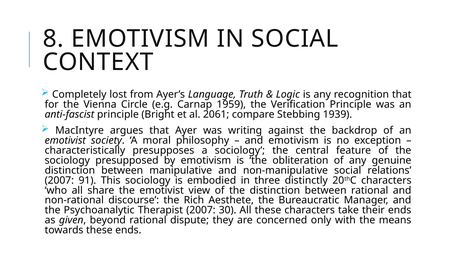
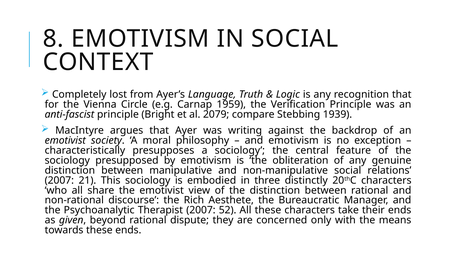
2061: 2061 -> 2079 (216, 114)
91: 91 -> 21 (87, 180)
30: 30 -> 52 (228, 210)
